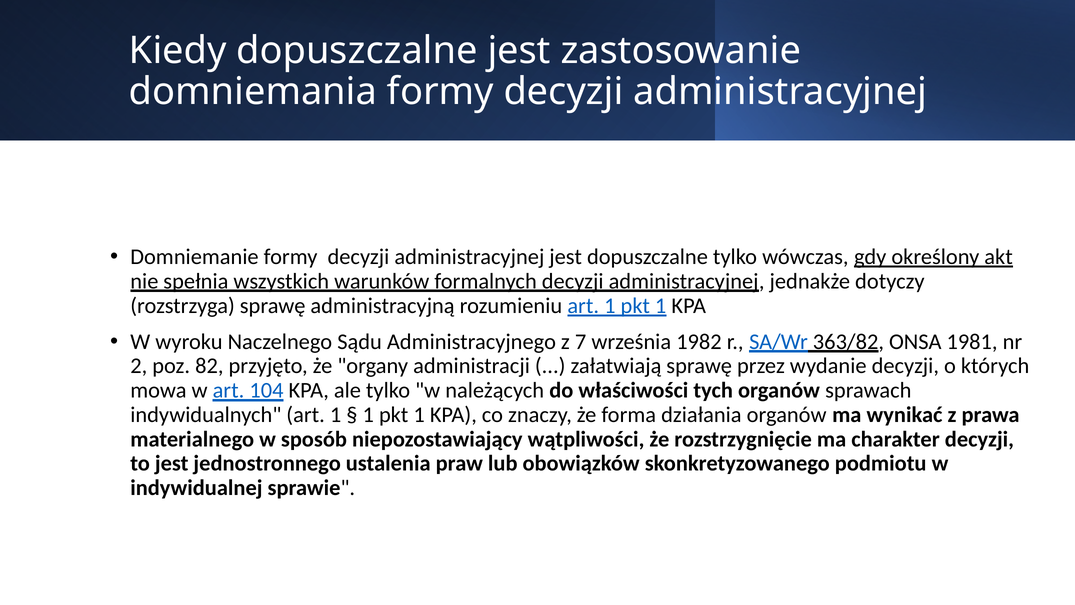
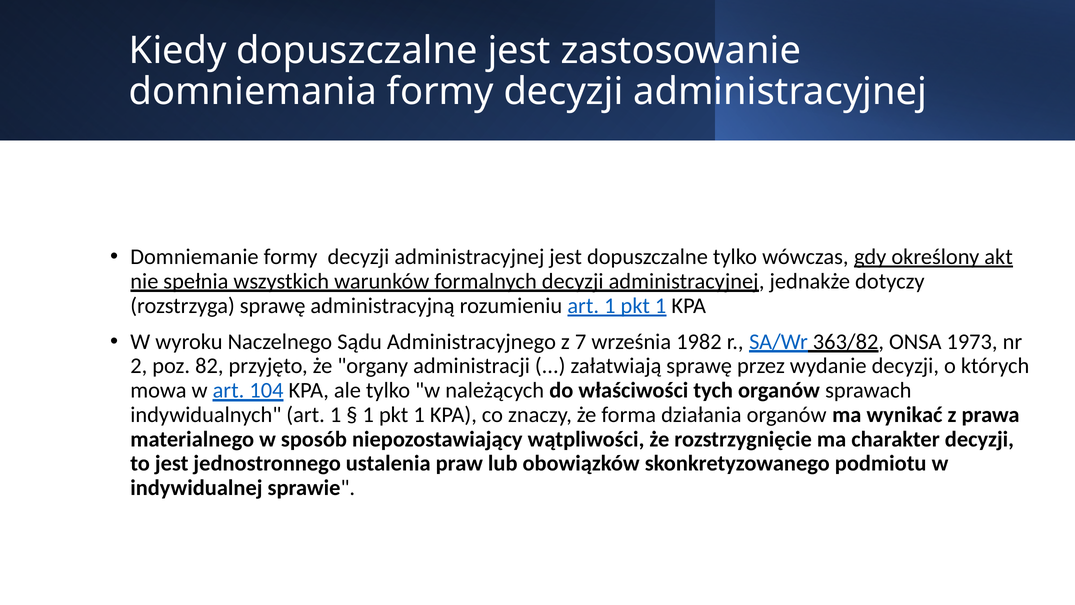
1981: 1981 -> 1973 (972, 341)
